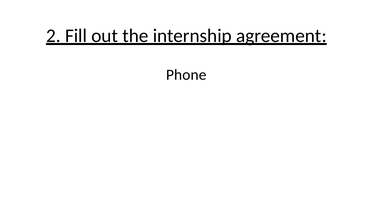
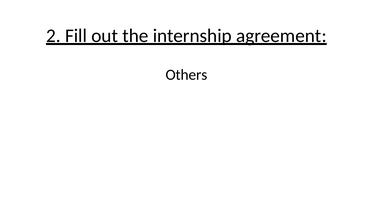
Phone: Phone -> Others (186, 75)
